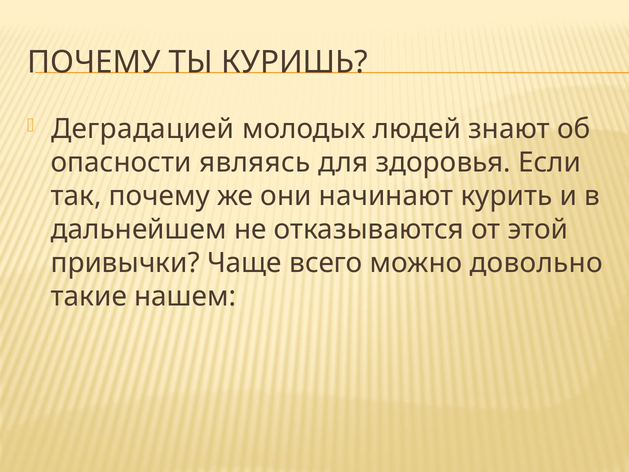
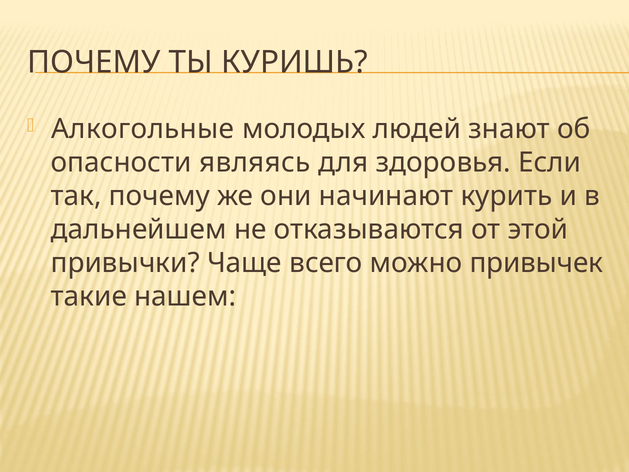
Деградацией: Деградацией -> Алкогольные (143, 129)
довольно: довольно -> привычек (536, 263)
